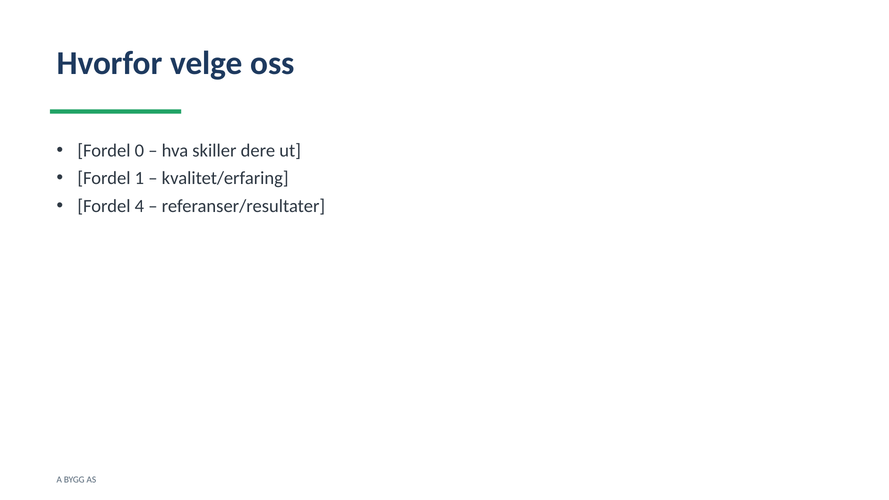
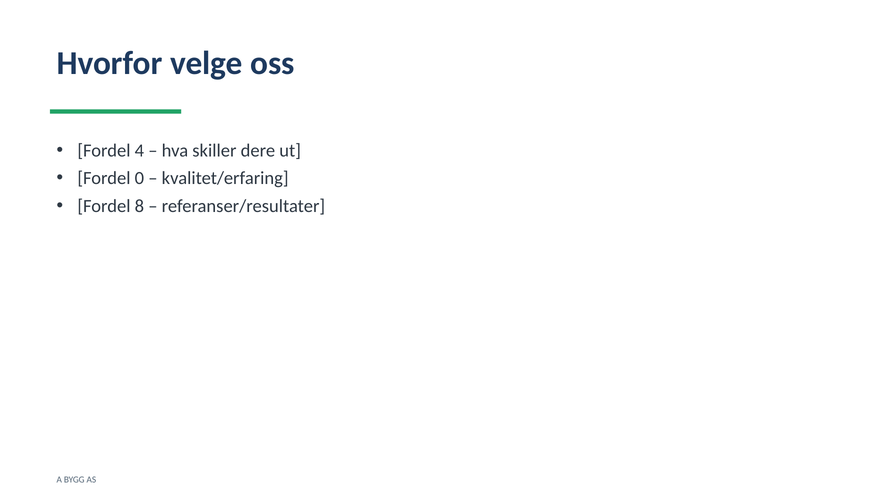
0: 0 -> 4 (139, 151)
1: 1 -> 0 (139, 178)
4: 4 -> 8 (139, 206)
